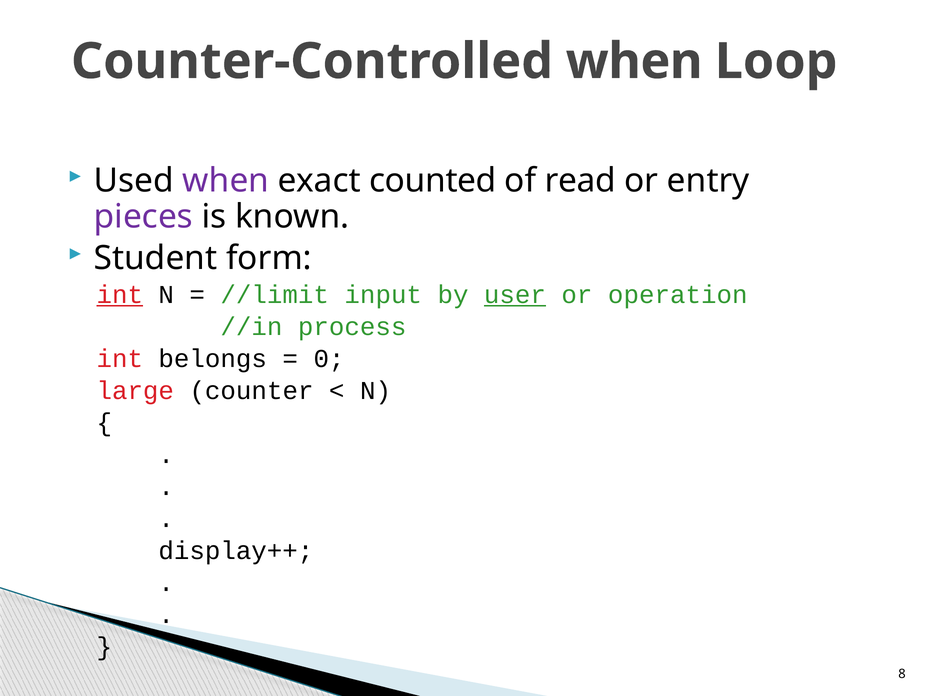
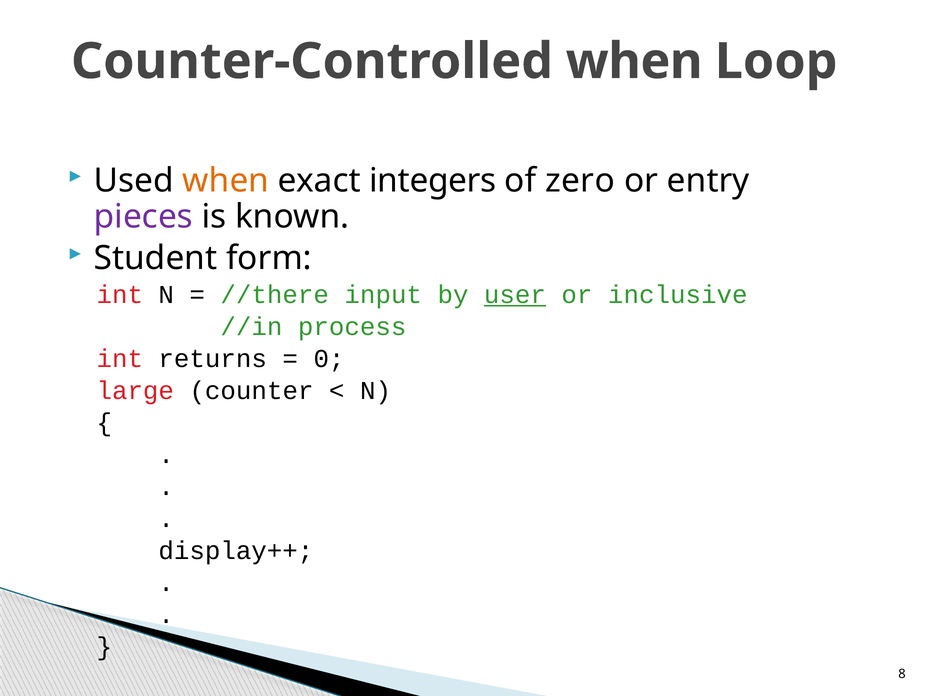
when colour: purple -> orange (226, 180)
counted: counted -> integers (433, 180)
read: read -> zero (580, 180)
int underline: present -> none (120, 295)
//limit: //limit -> //there (275, 295)
operation: operation -> inclusive (678, 295)
belongs: belongs -> returns (213, 359)
